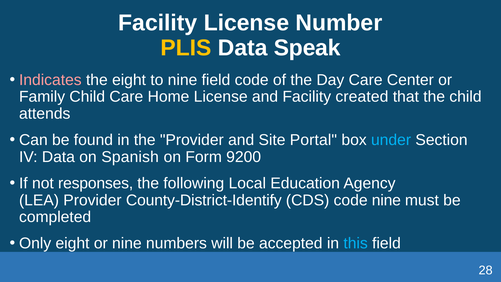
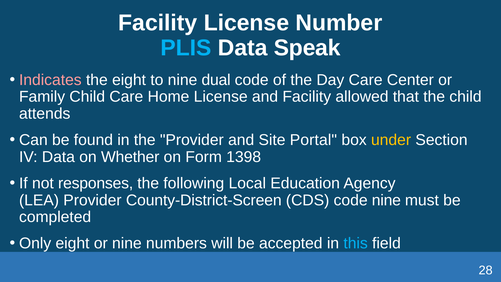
PLIS colour: yellow -> light blue (186, 48)
nine field: field -> dual (216, 80)
created: created -> allowed (362, 97)
under colour: light blue -> yellow (391, 140)
Spanish: Spanish -> Whether (130, 157)
9200: 9200 -> 1398 (244, 157)
County-District-Identify: County-District-Identify -> County-District-Screen (204, 200)
